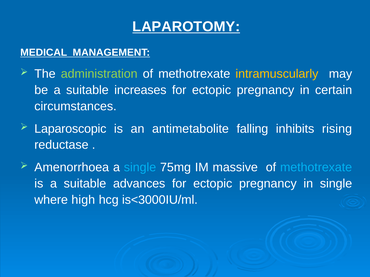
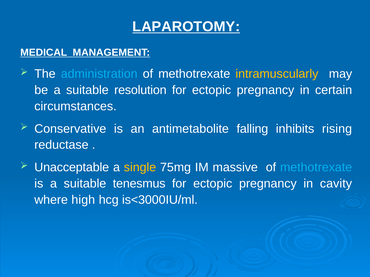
administration colour: light green -> light blue (99, 74)
increases: increases -> resolution (140, 90)
Laparoscopic: Laparoscopic -> Conservative (70, 129)
Amenorrhoea: Amenorrhoea -> Unacceptable (72, 168)
single colour: light blue -> yellow (140, 168)
advances: advances -> tenesmus (139, 184)
in single: single -> cavity (336, 184)
